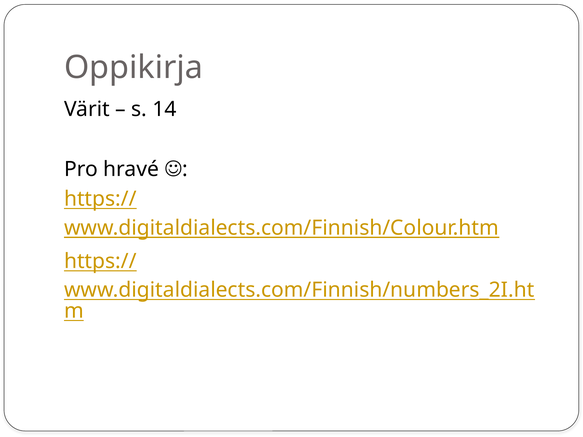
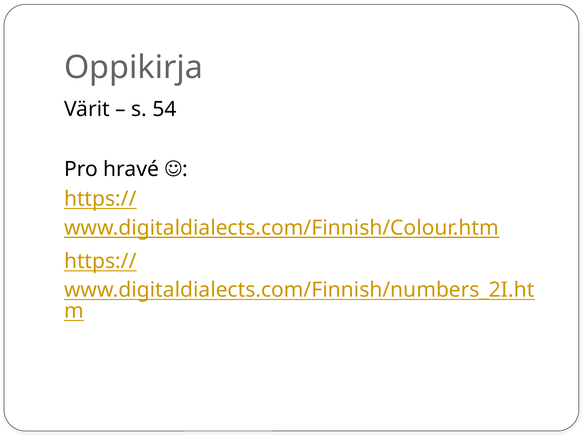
14: 14 -> 54 (164, 109)
